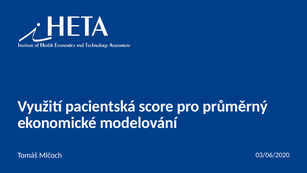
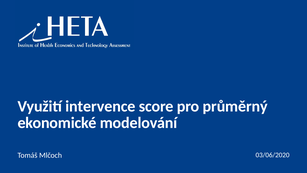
pacientská: pacientská -> intervence (100, 106)
